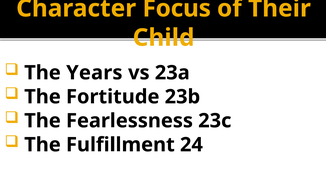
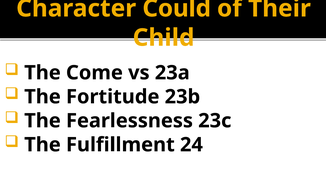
Focus: Focus -> Could (177, 8)
Years: Years -> Come (94, 73)
